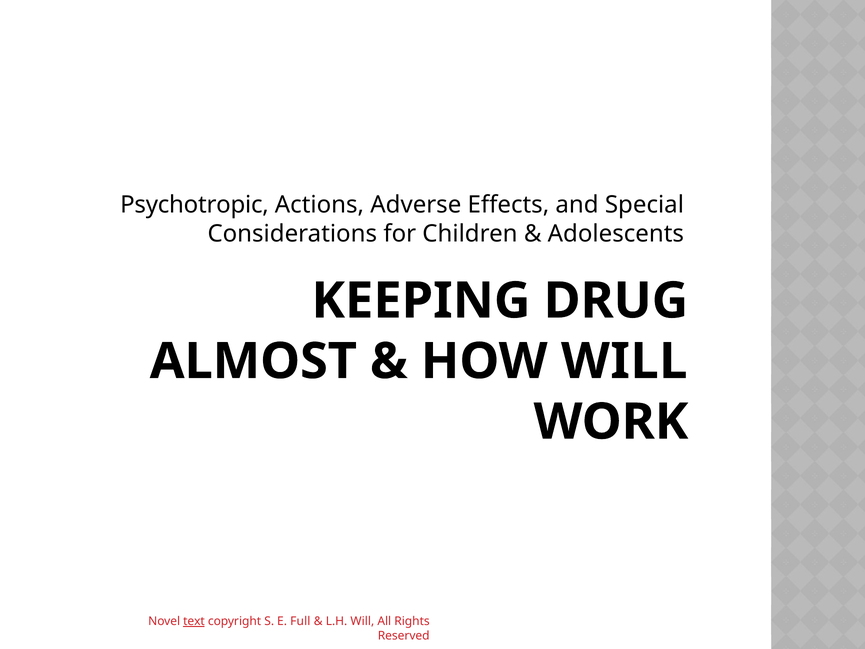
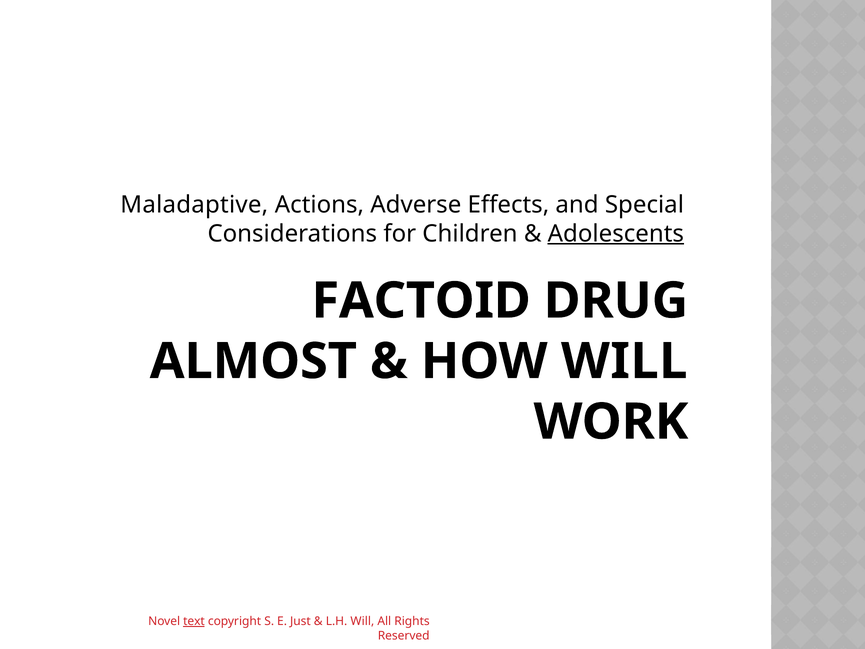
Psychotropic: Psychotropic -> Maladaptive (194, 205)
Adolescents underline: none -> present (616, 234)
KEEPING: KEEPING -> FACTOID (421, 301)
Full: Full -> Just (300, 621)
